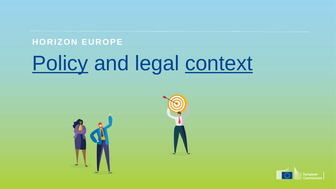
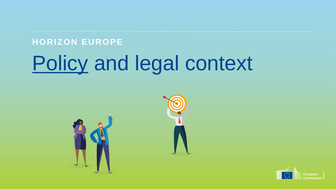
context underline: present -> none (219, 64)
